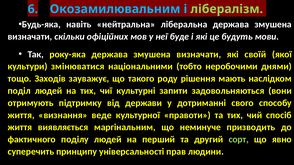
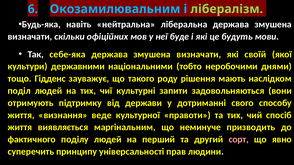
року-яка: року-яка -> себе-яка (68, 54)
змінюватися: змінюватися -> державними (78, 67)
Заходів: Заходів -> Гідденс (50, 79)
сорт colour: light green -> pink (239, 140)
